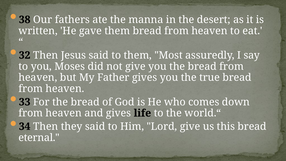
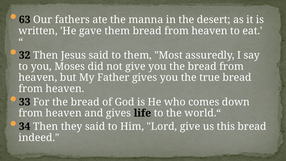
38: 38 -> 63 (25, 20)
eternal: eternal -> indeed (39, 138)
